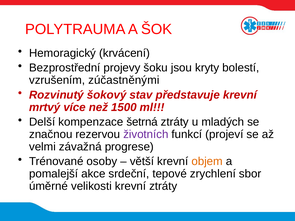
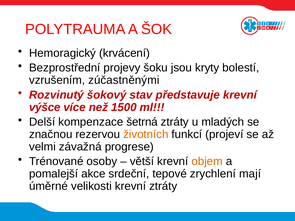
mrtvý: mrtvý -> výšce (45, 107)
životních colour: purple -> orange (146, 134)
sbor: sbor -> mají (250, 174)
